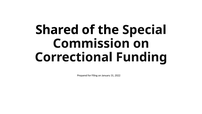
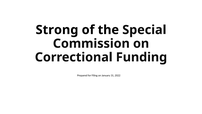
Shared: Shared -> Strong (57, 30)
